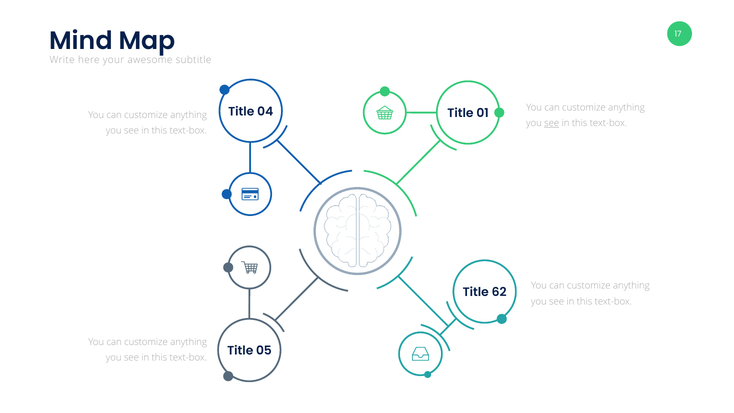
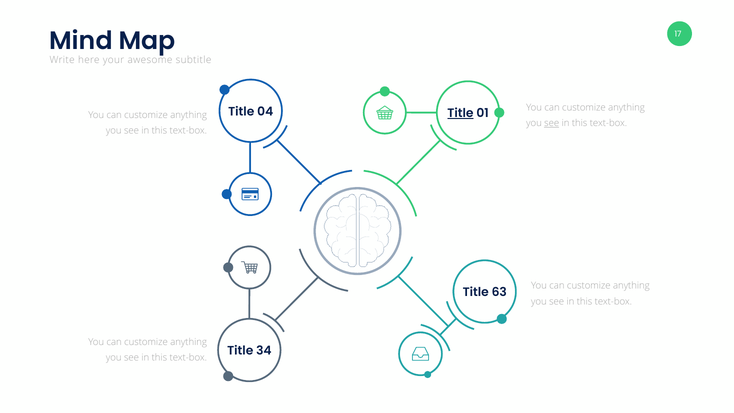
Title underline: none -> present (460, 113)
62: 62 -> 63 (499, 292)
05: 05 -> 34 (264, 351)
